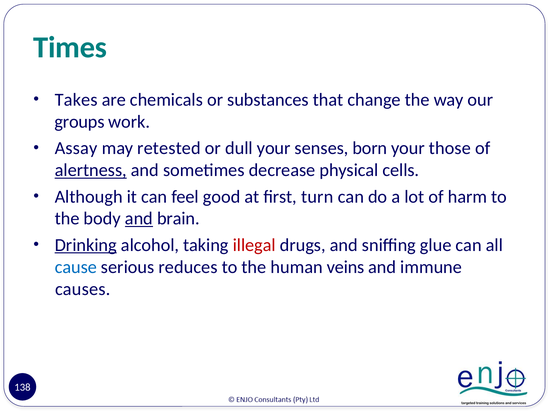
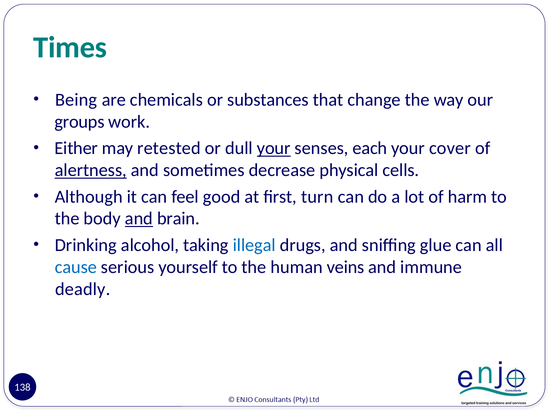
Takes: Takes -> Being (76, 100)
Assay: Assay -> Either (76, 148)
your underline: none -> present (274, 148)
born: born -> each (370, 148)
those: those -> cover (450, 148)
Drinking underline: present -> none (86, 245)
illegal colour: red -> blue (254, 245)
reduces: reduces -> yourself (188, 267)
causes: causes -> deadly (83, 289)
